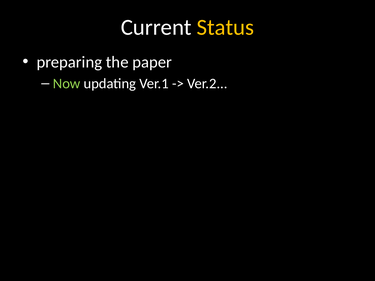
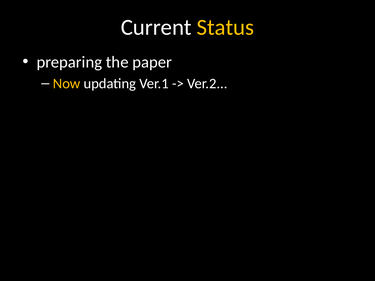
Now colour: light green -> yellow (67, 84)
